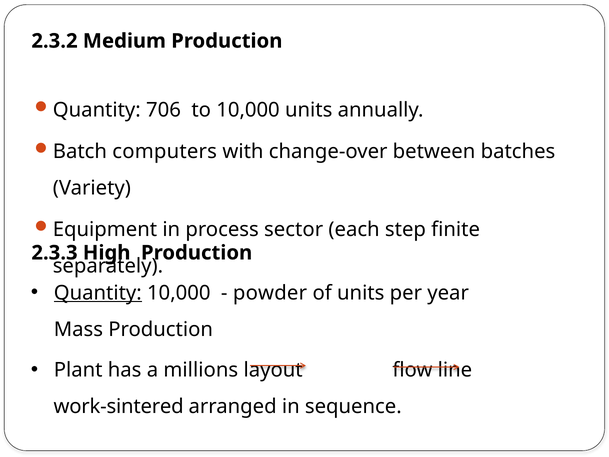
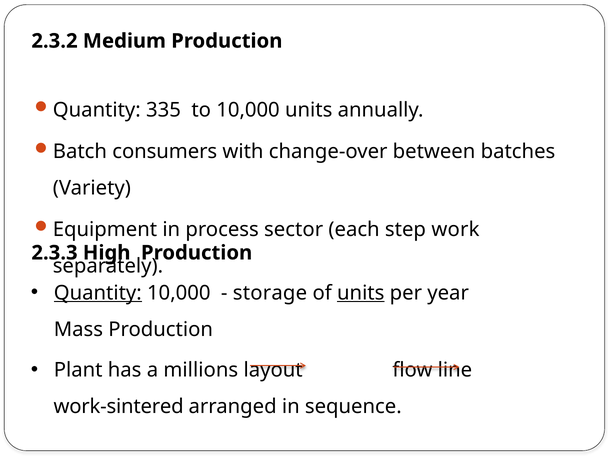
706: 706 -> 335 (164, 110)
computers: computers -> consumers (165, 151)
finite: finite -> work (455, 229)
powder: powder -> storage (270, 293)
units underline: none -> present (361, 293)
